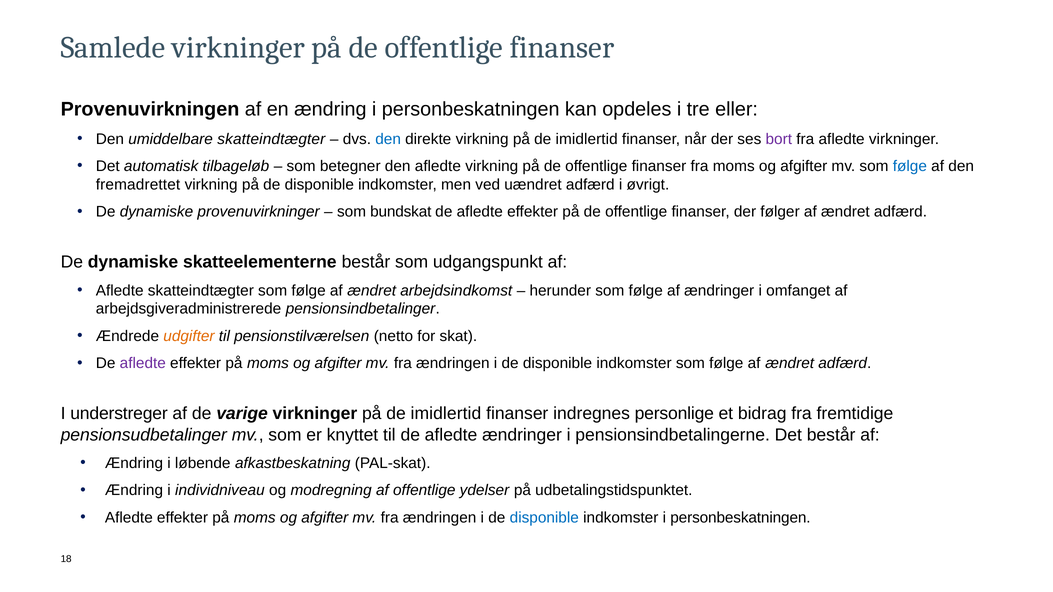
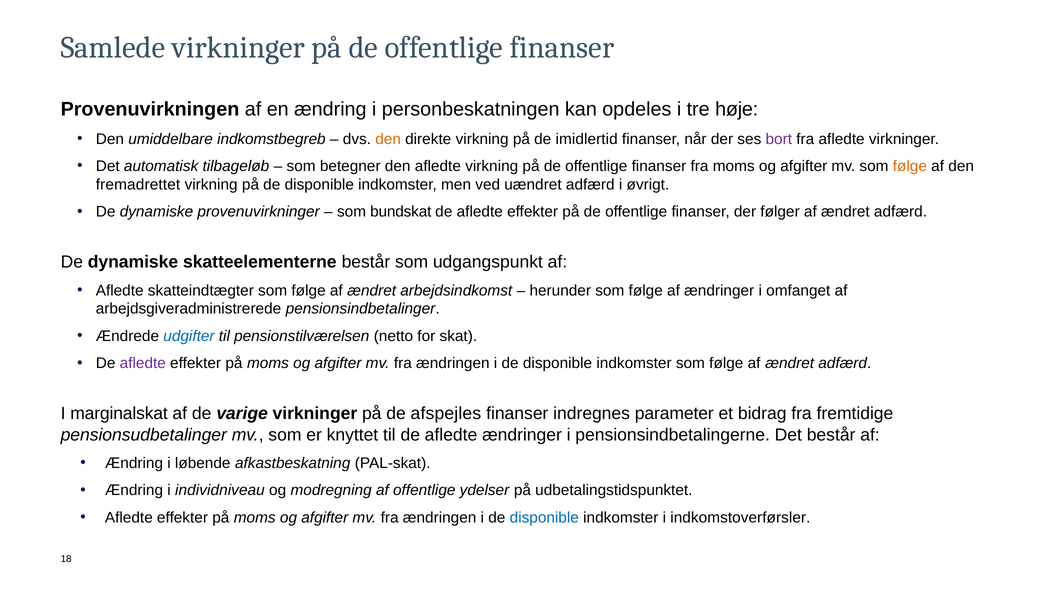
eller: eller -> høje (737, 110)
umiddelbare skatteindtægter: skatteindtægter -> indkomstbegreb (271, 139)
den colour: blue -> orange (388, 139)
følge colour: blue -> orange (910, 166)
udgifter colour: orange -> blue (189, 336)
understreger: understreger -> marginalskat (119, 414)
virkninger på de imidlertid: imidlertid -> afspejles (446, 414)
personlige: personlige -> parameter (674, 414)
indkomster i personbeskatningen: personbeskatningen -> indkomstoverførsler (740, 518)
